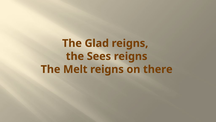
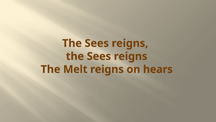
Glad: Glad -> Sees (97, 43)
there: there -> hears (158, 69)
